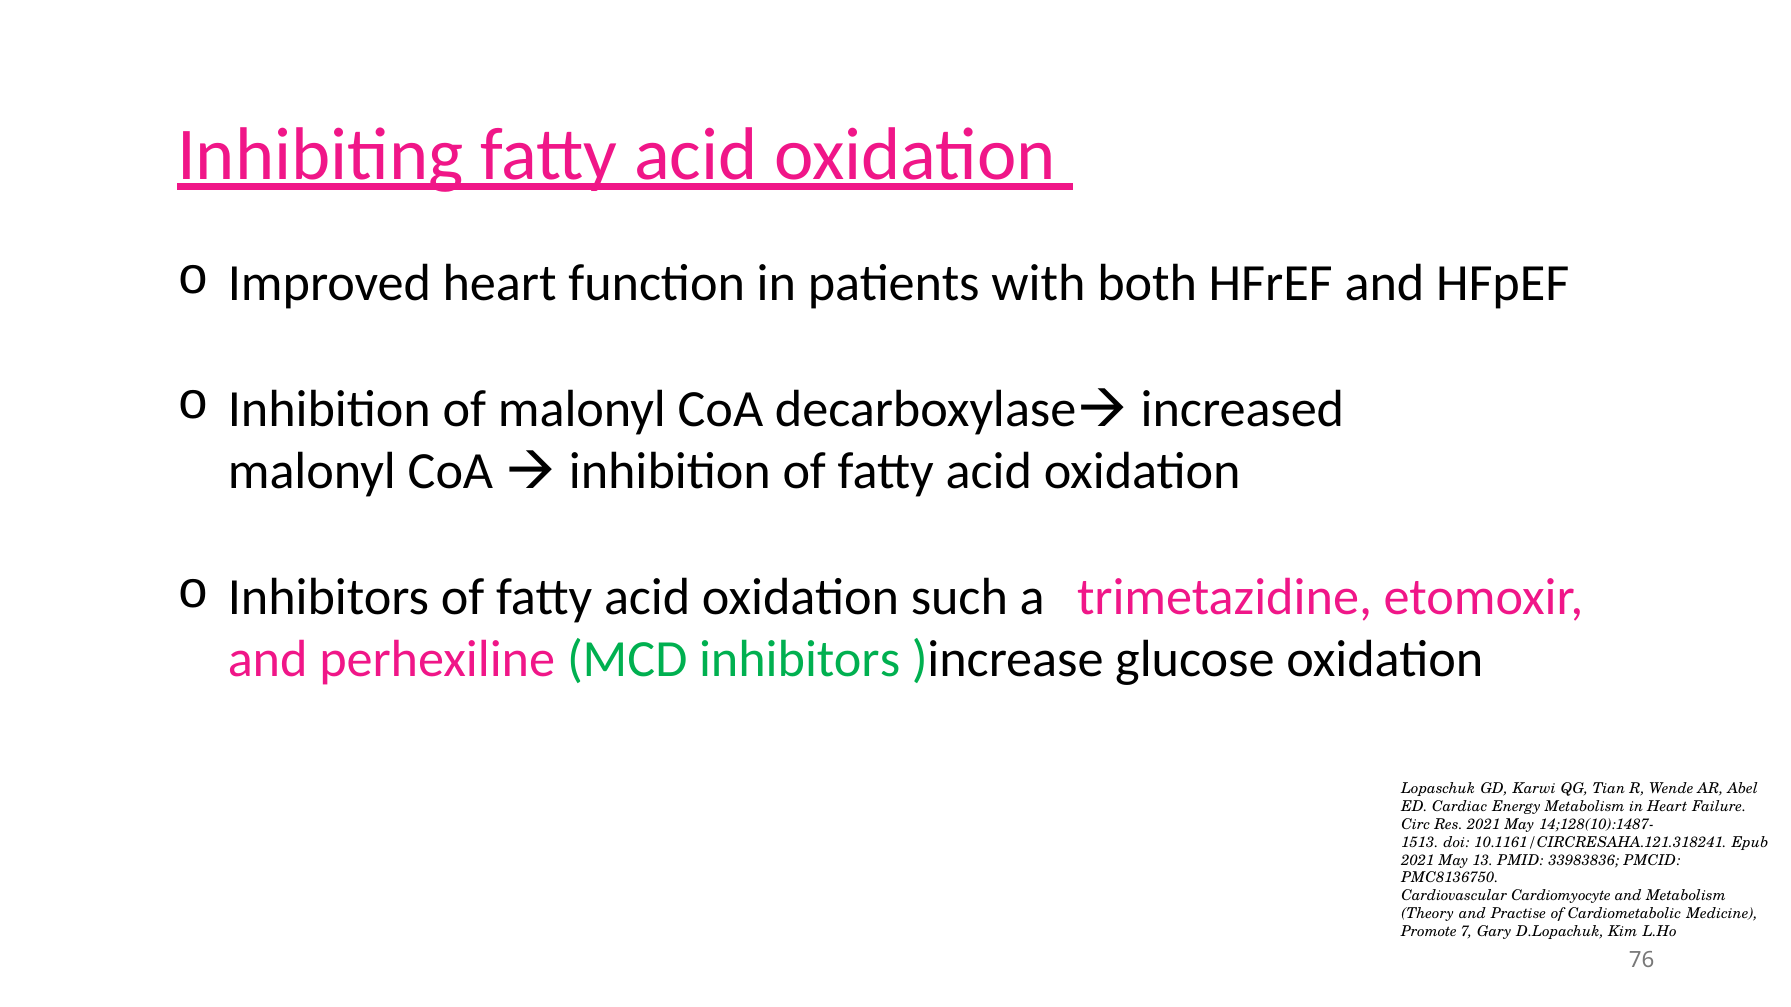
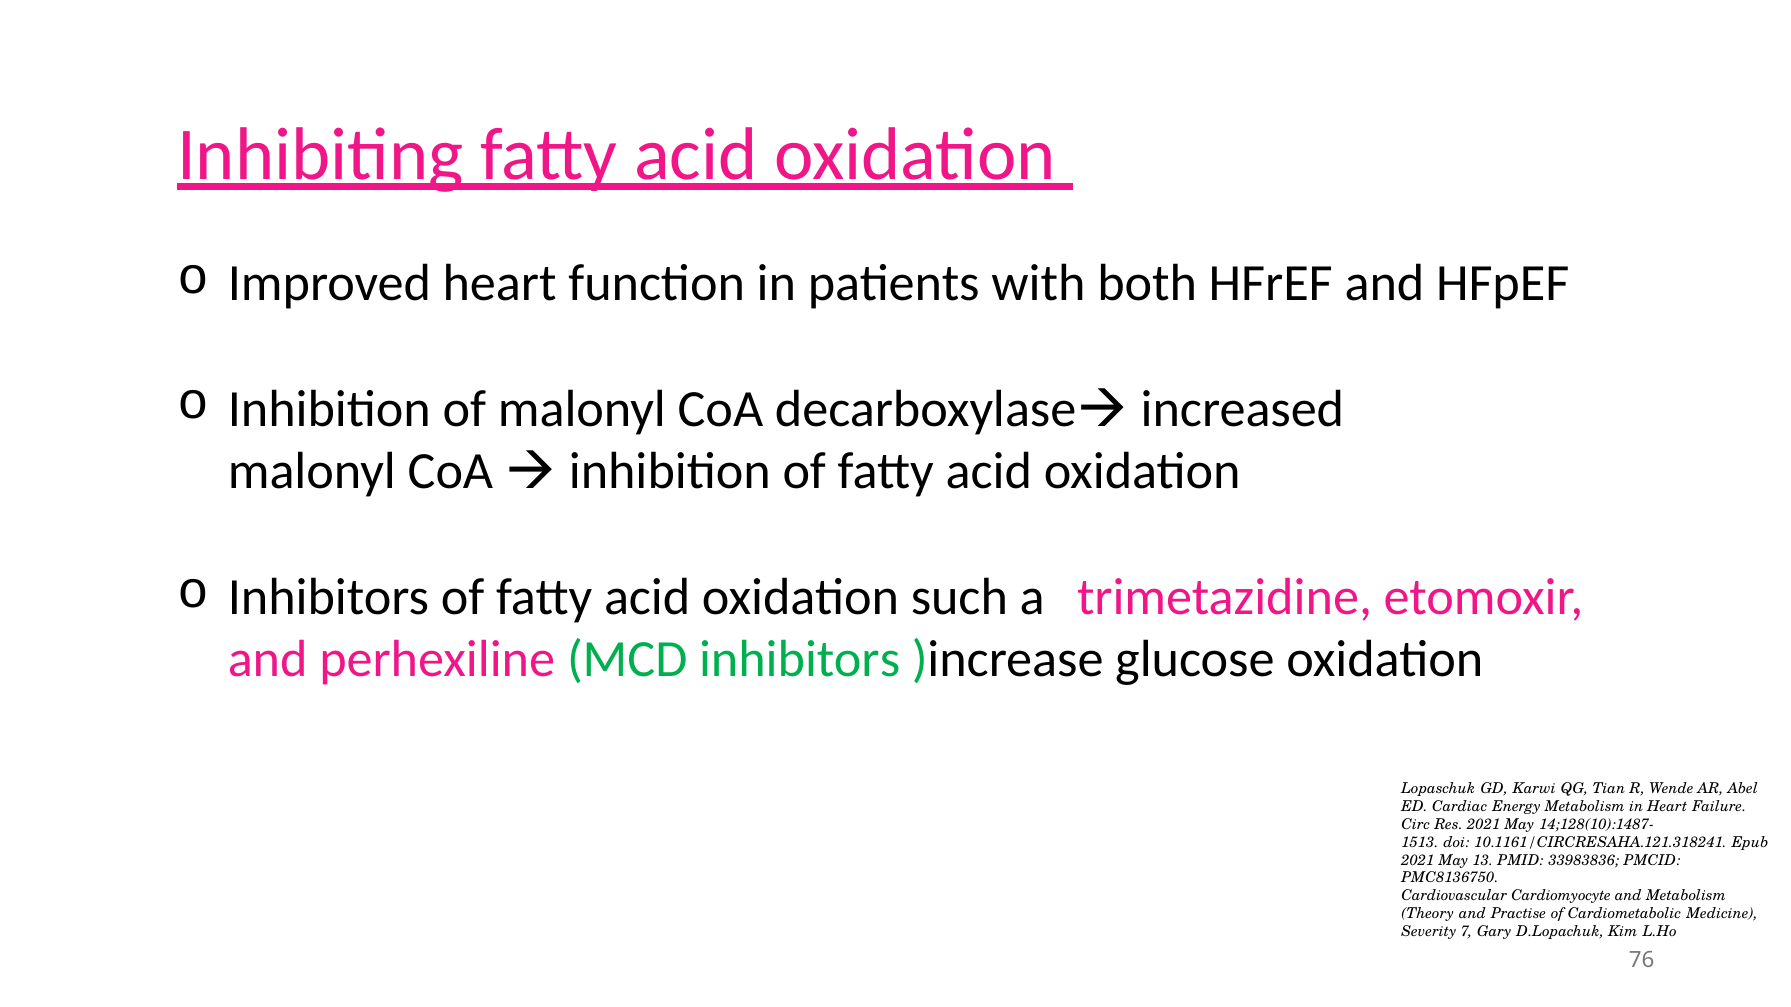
Promote: Promote -> Severity (1429, 932)
